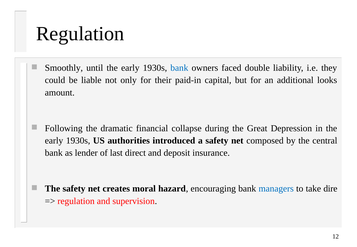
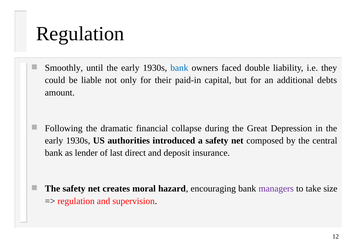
looks: looks -> debts (327, 80)
managers colour: blue -> purple (276, 189)
dire: dire -> size (330, 189)
